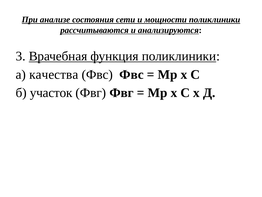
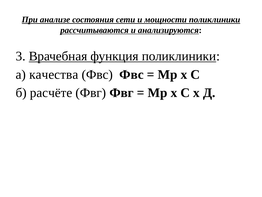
участок: участок -> расчёте (51, 93)
